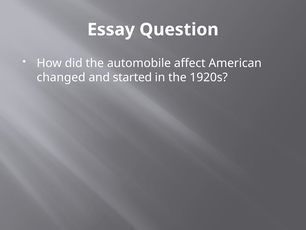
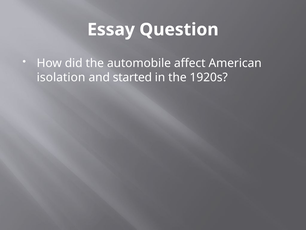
changed: changed -> isolation (61, 77)
